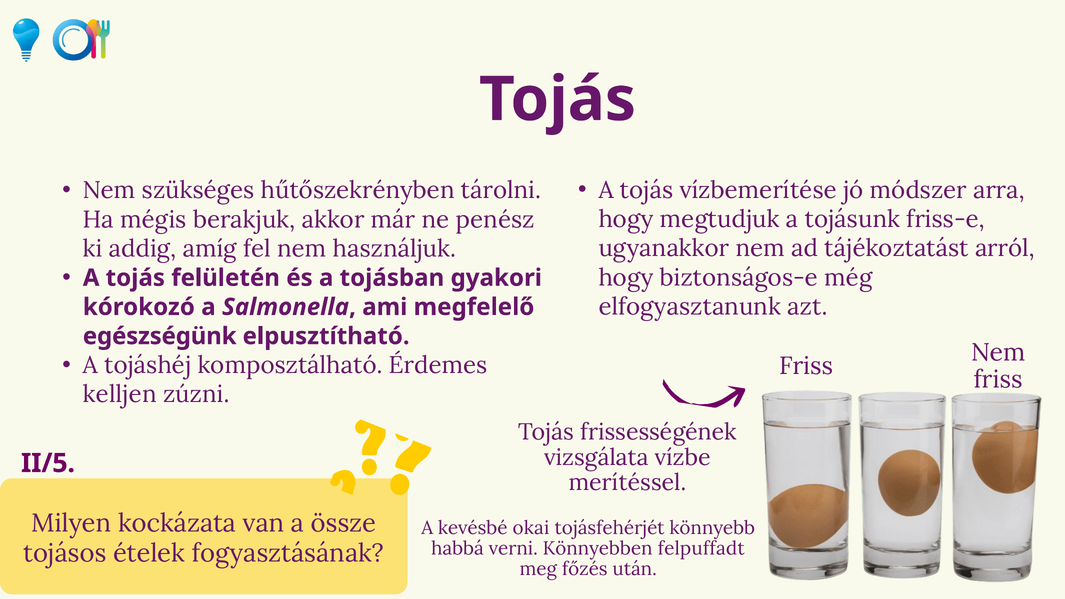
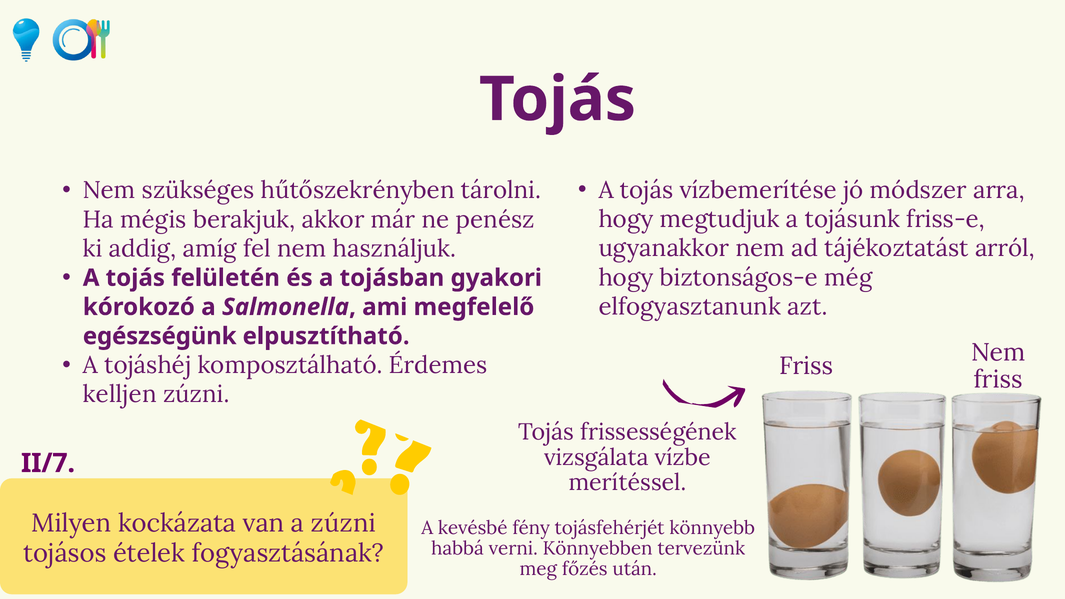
II/5: II/5 -> II/7 (48, 463)
a össze: össze -> zúzni (343, 523)
okai: okai -> fény (531, 528)
felpuffadt: felpuffadt -> tervezünk (701, 549)
